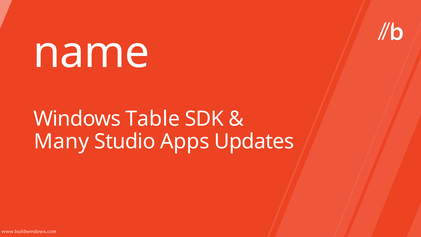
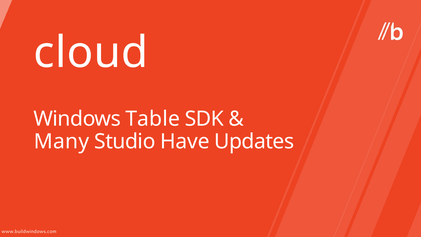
name: name -> cloud (91, 53)
Apps: Apps -> Have (185, 142)
